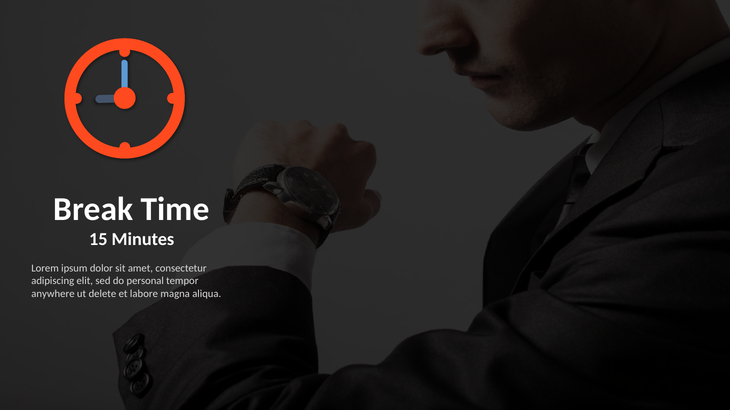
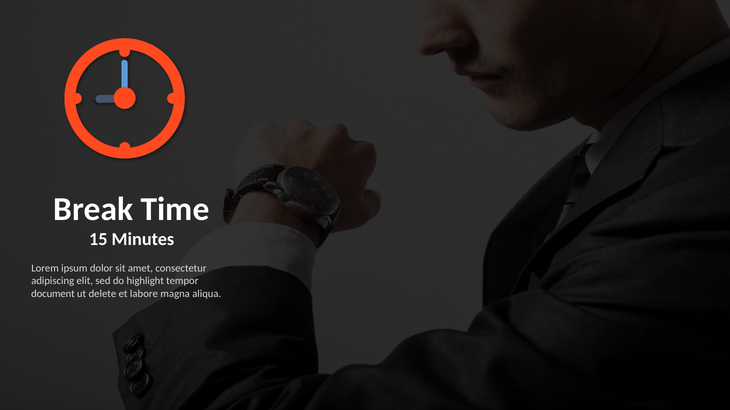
personal: personal -> highlight (145, 281)
anywhere: anywhere -> document (53, 294)
